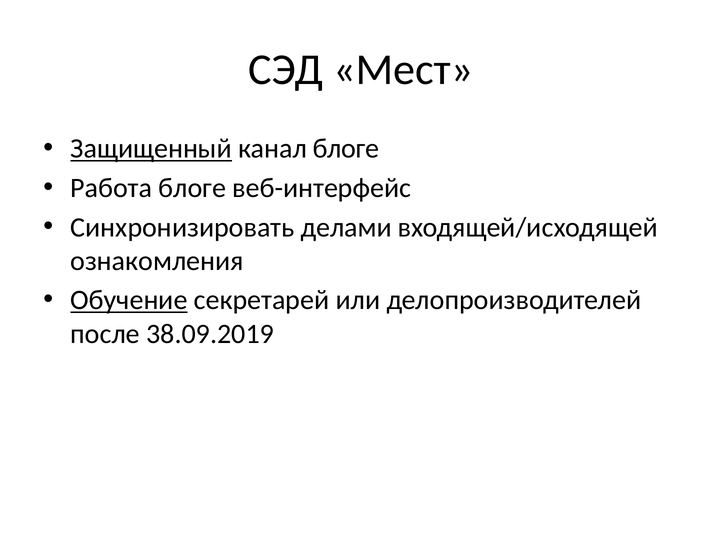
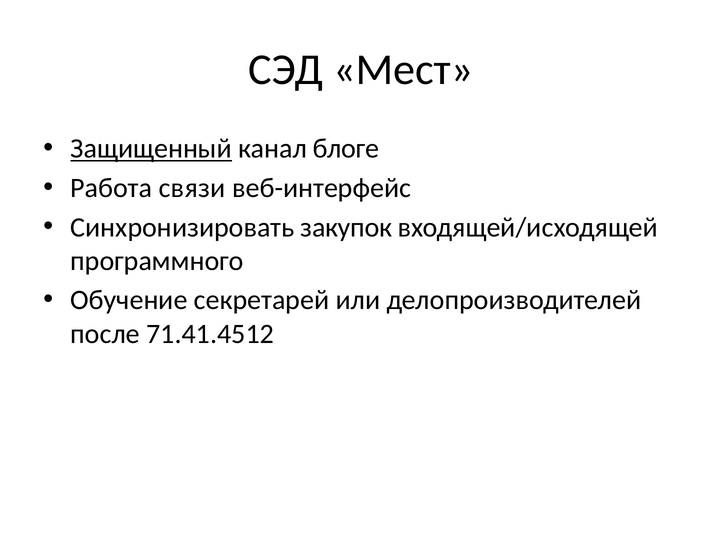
Работа блоге: блоге -> связи (192, 188)
делами: делами -> закупок (346, 227)
ознакомления: ознакомления -> программного (157, 261)
Обучение underline: present -> none (129, 301)
38.09.2019: 38.09.2019 -> 71.41.4512 (210, 334)
